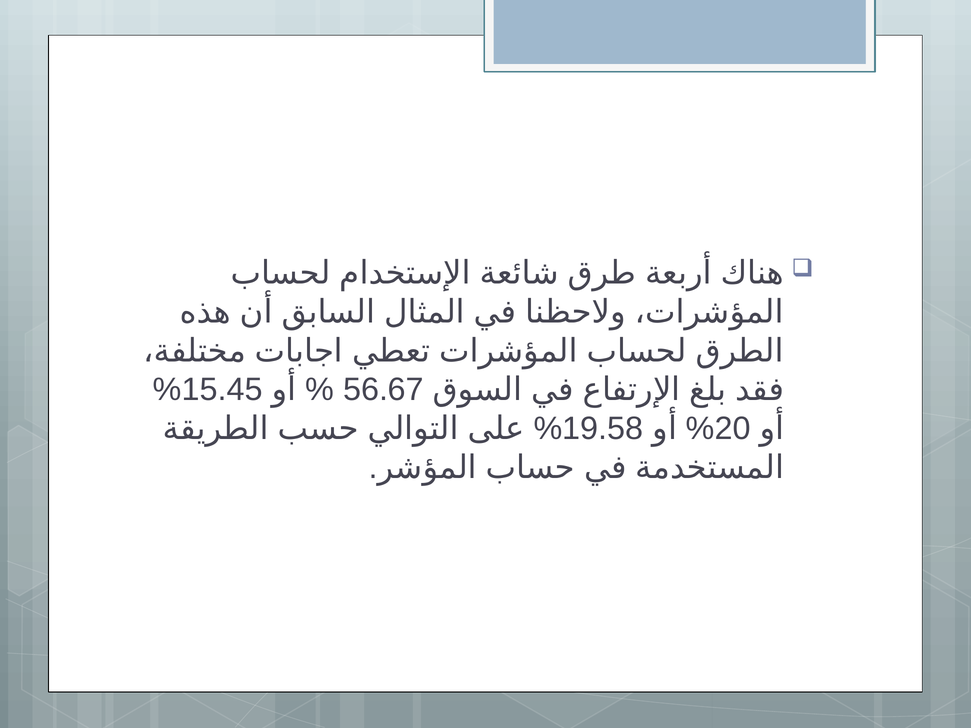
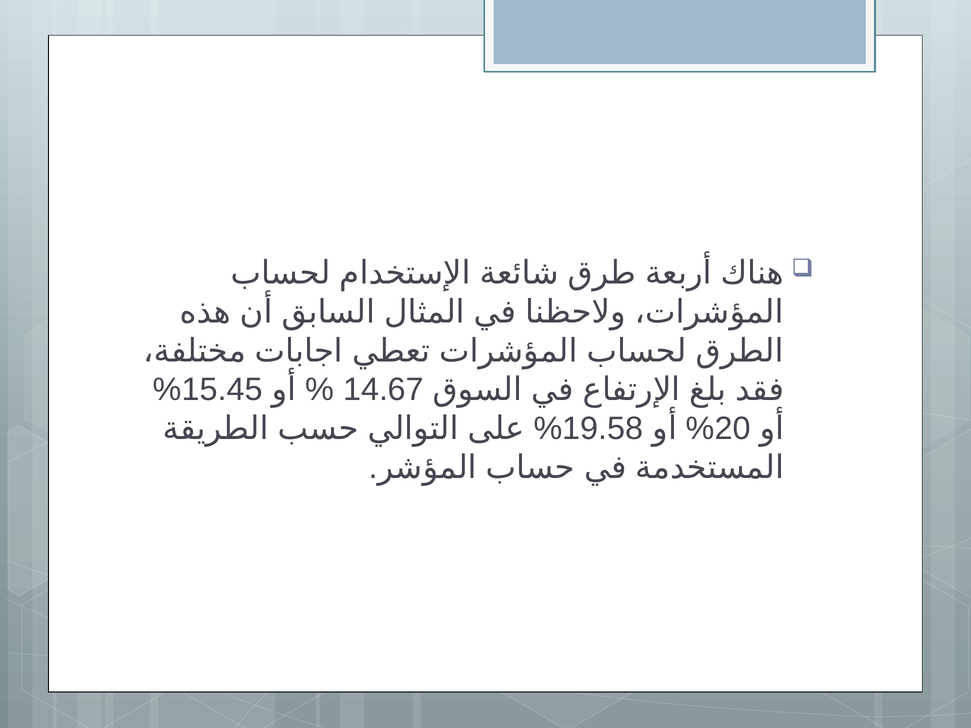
56.67: 56.67 -> 14.67 (384, 390)
